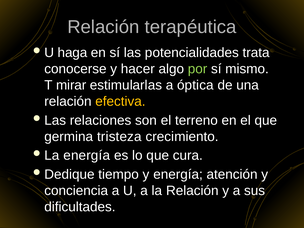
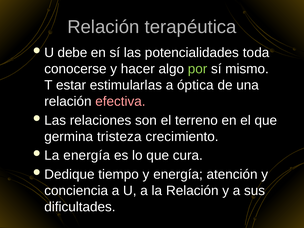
haga: haga -> debe (73, 53)
trata: trata -> toda (256, 53)
mirar: mirar -> estar (71, 85)
efectiva colour: yellow -> pink (121, 101)
